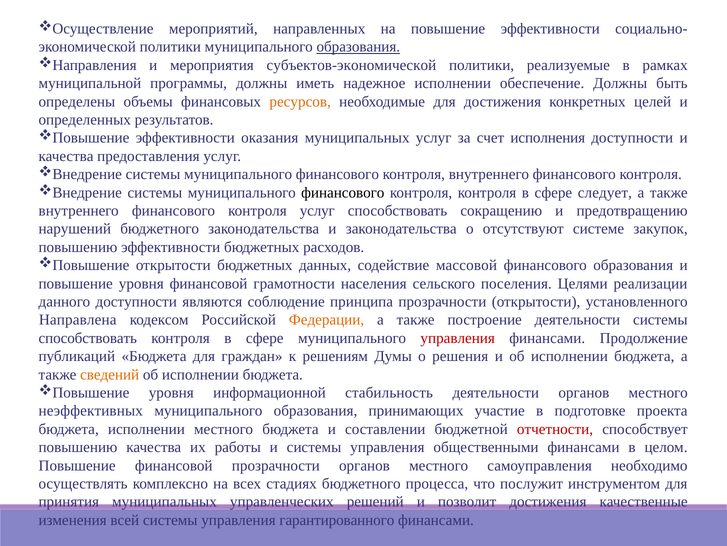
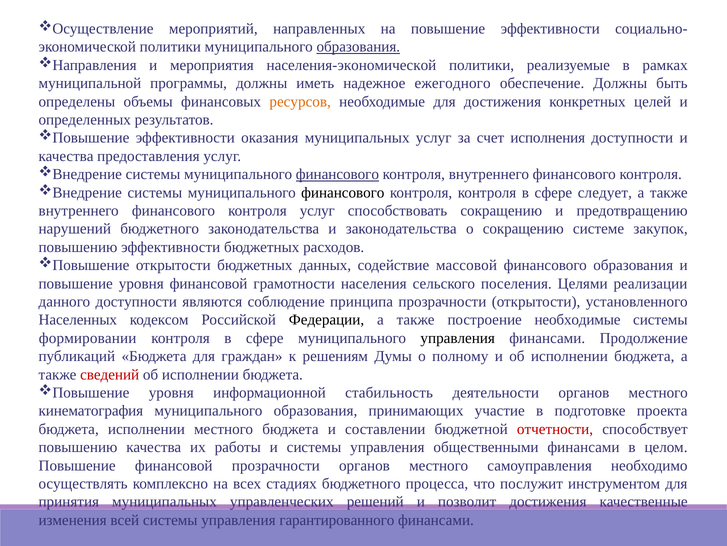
субъектов-экономической: субъектов-экономической -> населения-экономической (351, 65)
надежное исполнении: исполнении -> ежегодного (453, 83)
финансового underline: none -> present (337, 174)
о отсутствуют: отсутствуют -> сокращению (523, 229)
Направлена: Направлена -> Населенных (78, 319)
Федерации colour: orange -> black (327, 319)
построение деятельности: деятельности -> необходимые (578, 319)
способствовать: способствовать -> формировании (88, 338)
управления colour: red -> black (458, 338)
решения: решения -> полному (460, 356)
сведений colour: orange -> red (110, 374)
неэффективных: неэффективных -> кинематография (91, 410)
